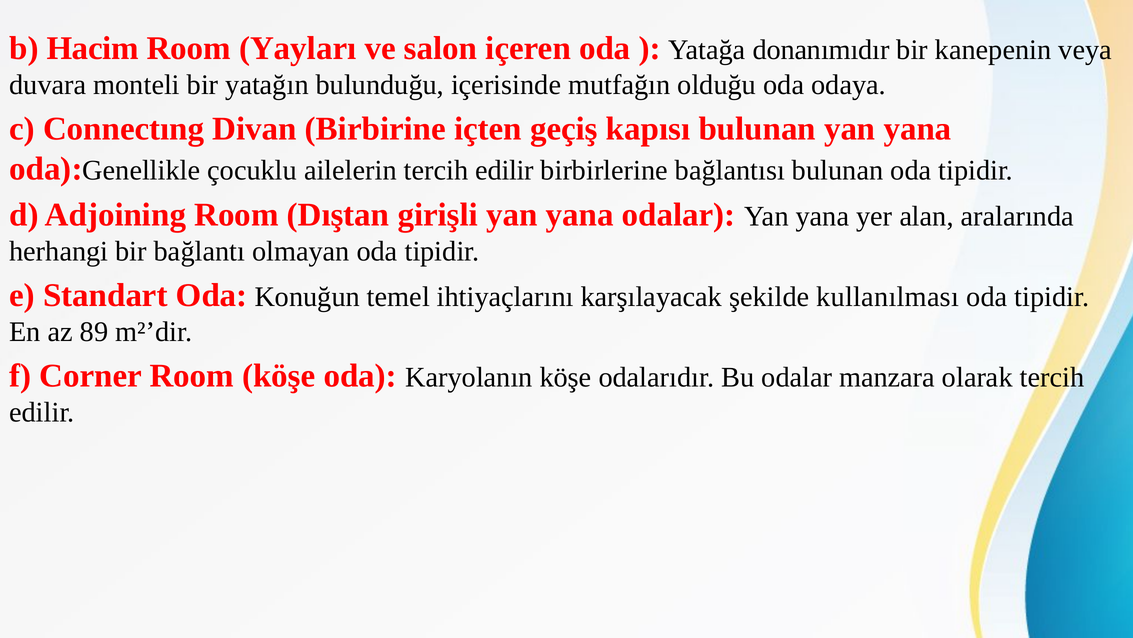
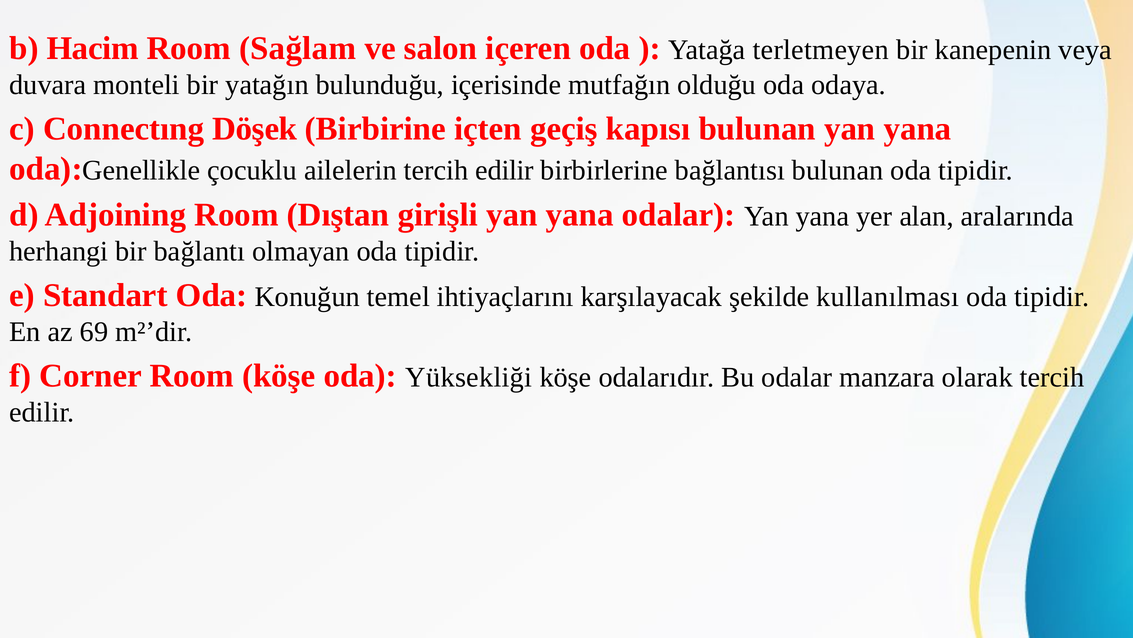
Yayları: Yayları -> Sağlam (298, 49)
donanımıdır: donanımıdır -> terletmeyen (821, 50)
Divan: Divan -> Döşek (255, 129)
89: 89 -> 69 (94, 332)
Karyolanın: Karyolanın -> Yüksekliği (469, 377)
